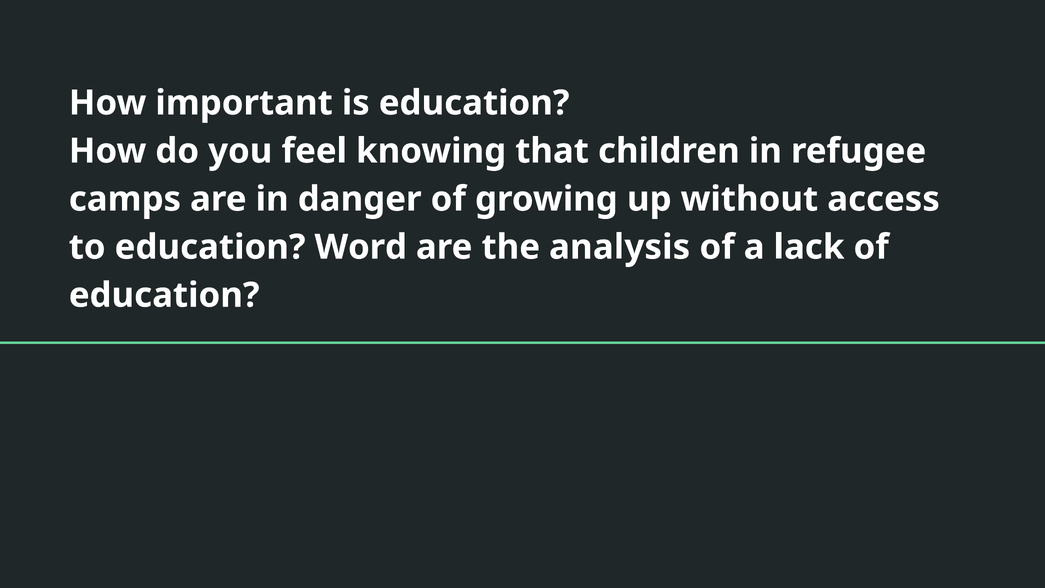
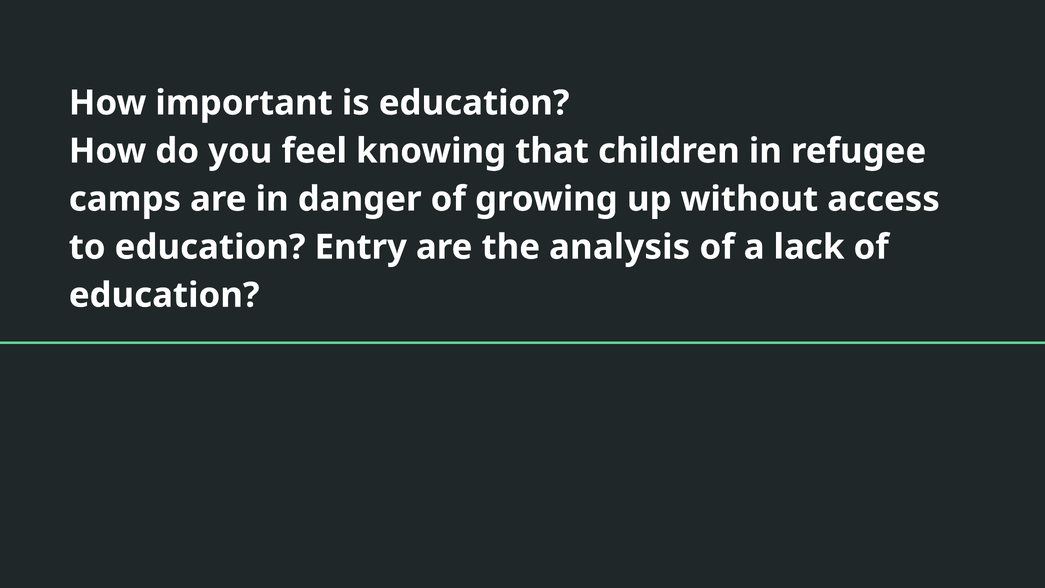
Word: Word -> Entry (361, 247)
